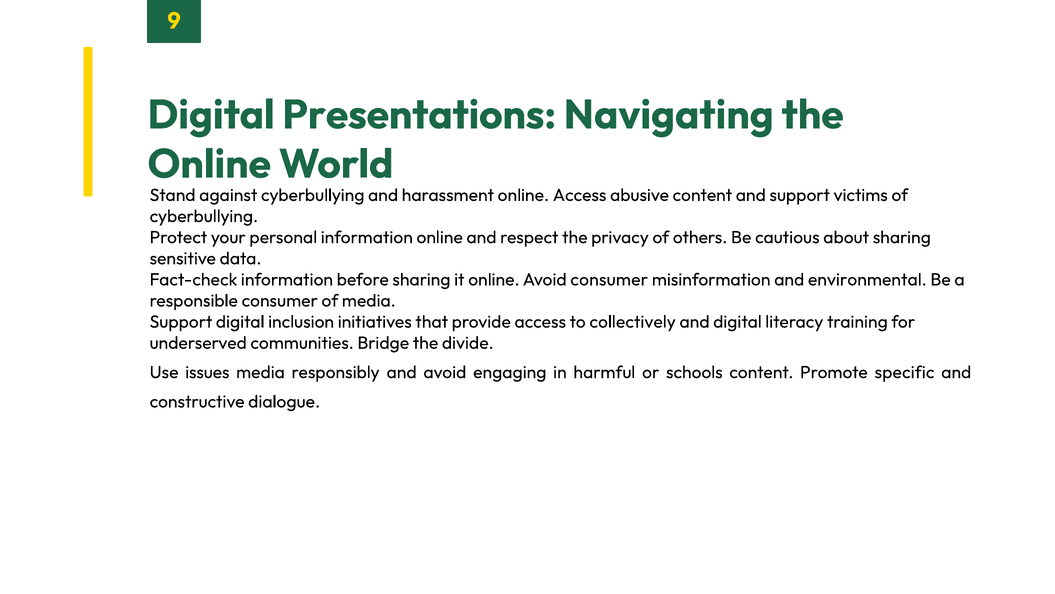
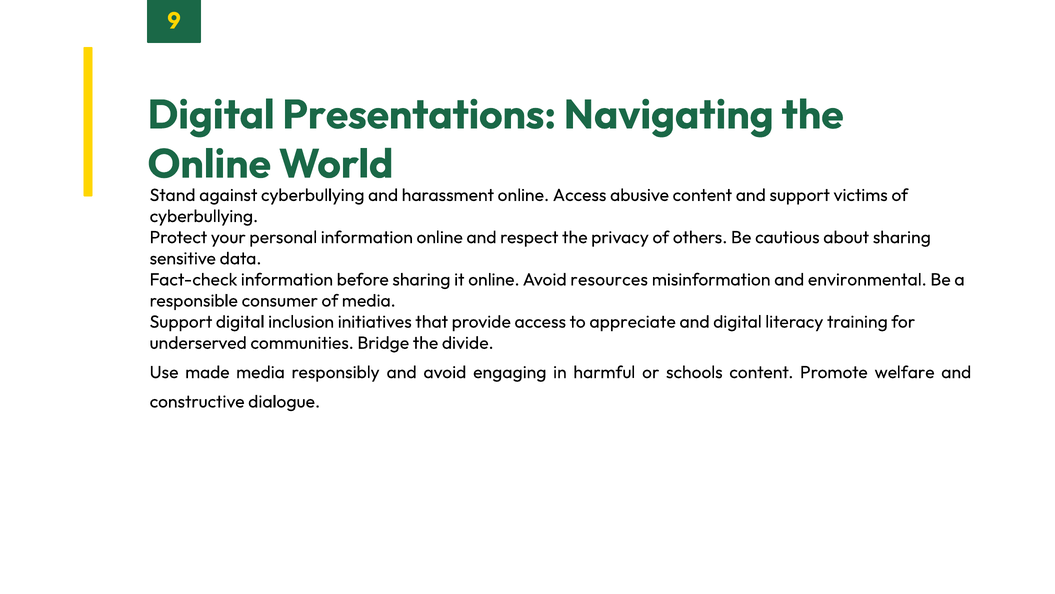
Avoid consumer: consumer -> resources (609, 279)
collectively: collectively -> appreciate (633, 322)
issues: issues -> made (207, 372)
specific: specific -> welfare (905, 372)
